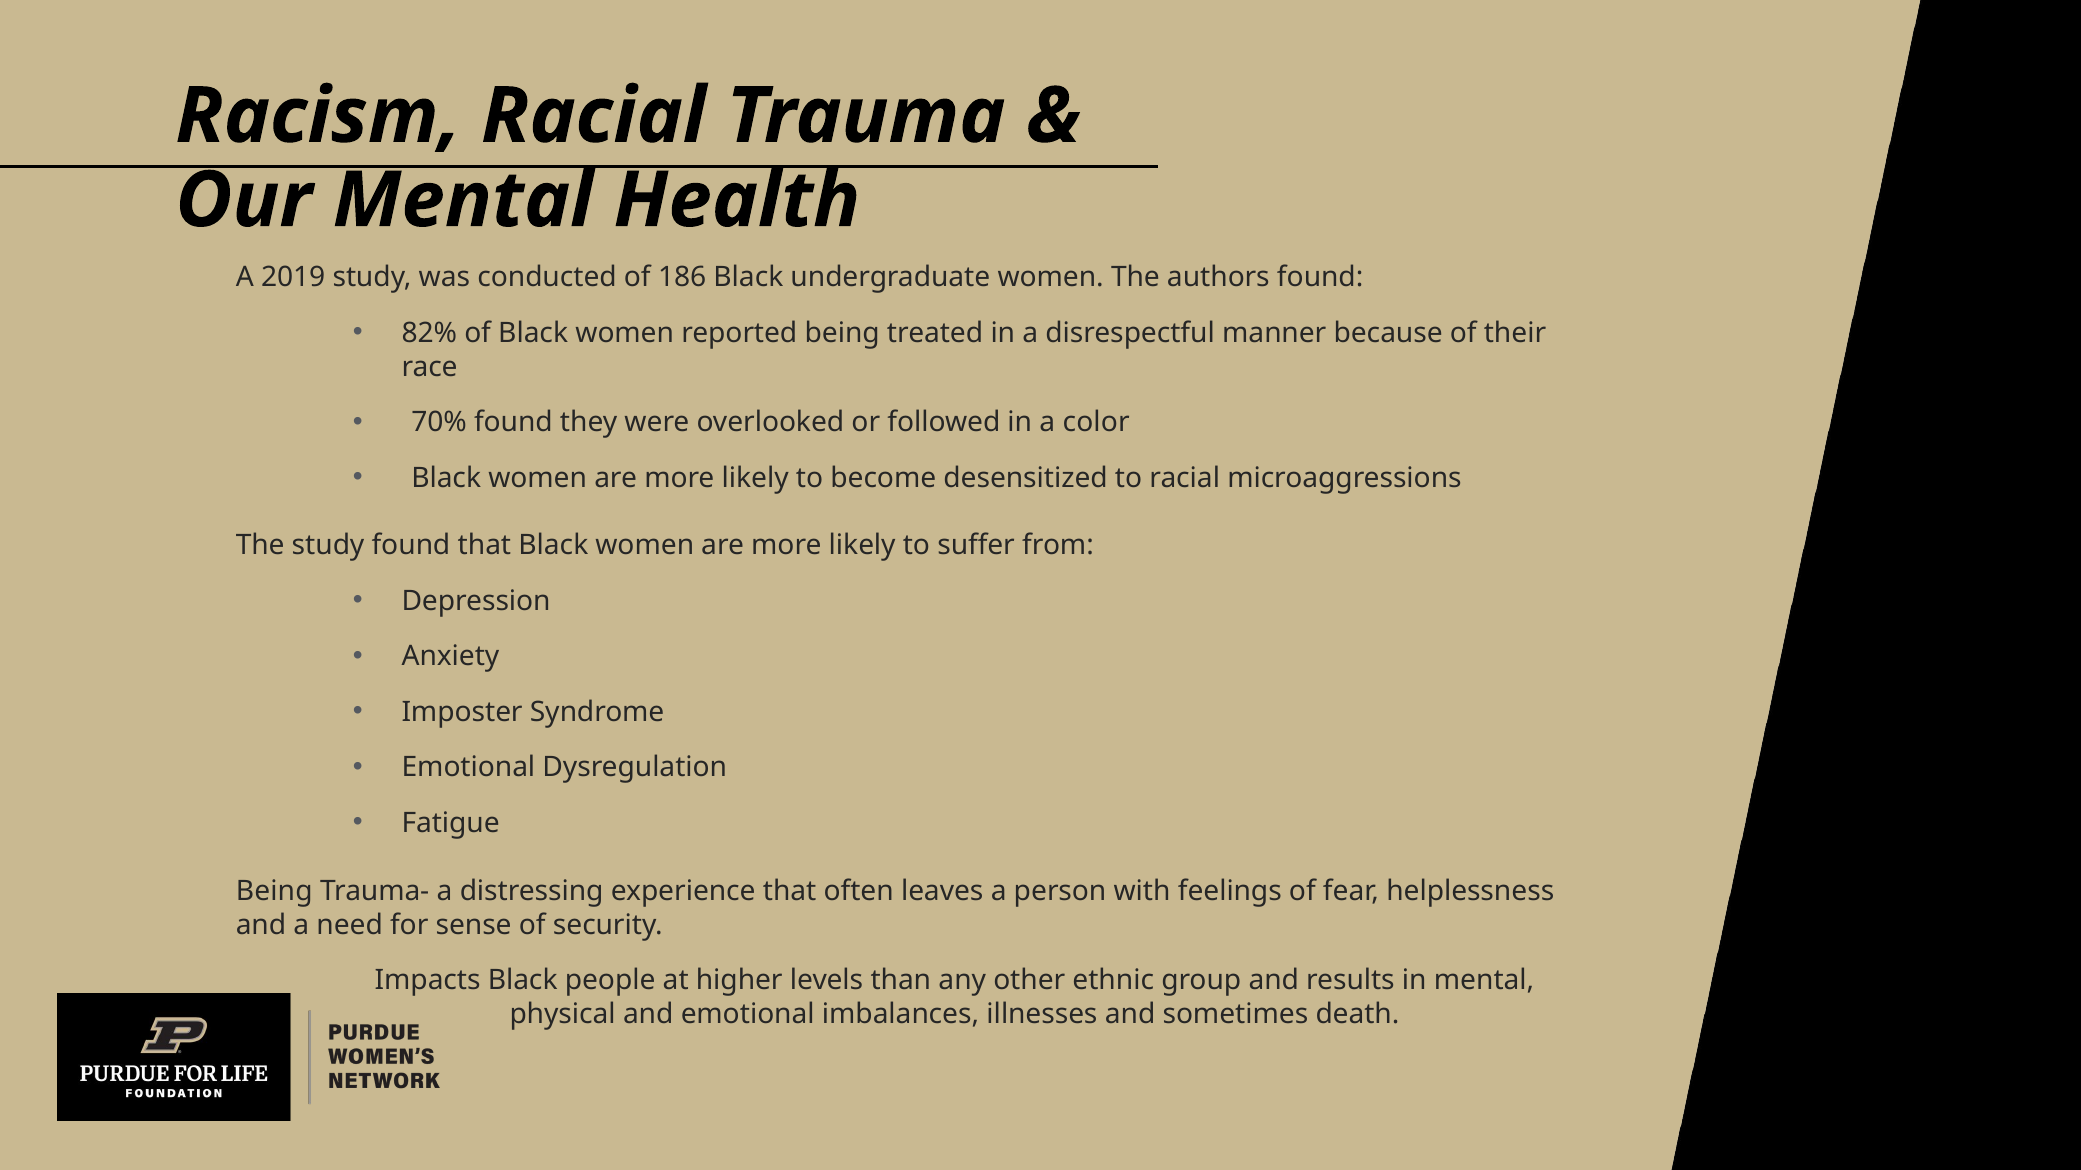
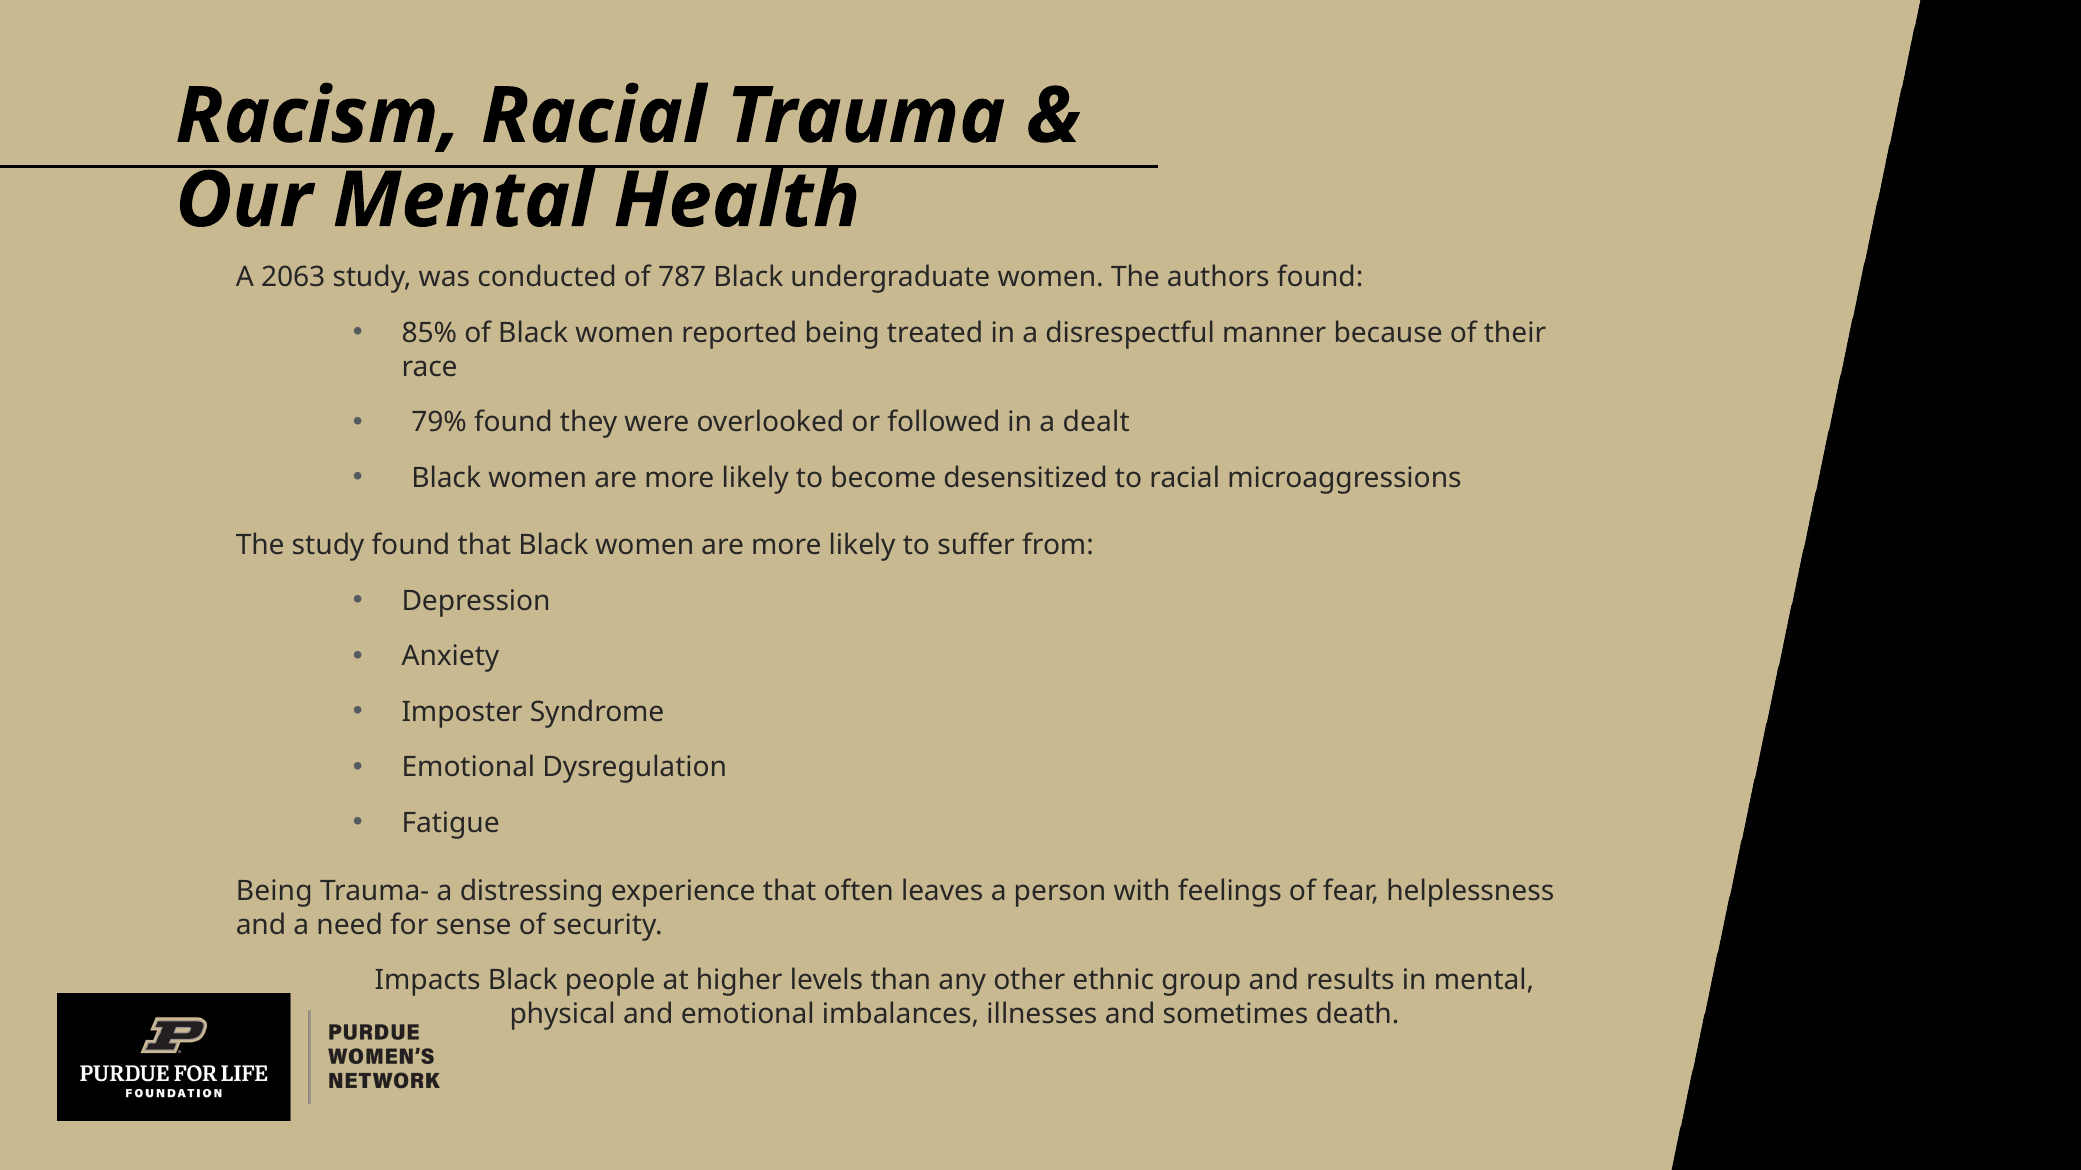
2019: 2019 -> 2063 (293, 278)
186: 186 -> 787 (682, 278)
82%: 82% -> 85% (429, 333)
70%: 70% -> 79% (439, 423)
color: color -> dealt (1096, 423)
